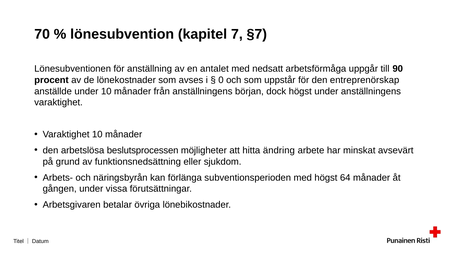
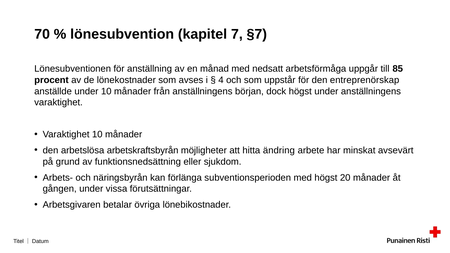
antalet: antalet -> månad (214, 69)
90: 90 -> 85 (398, 69)
0: 0 -> 4 (221, 80)
beslutsprocessen: beslutsprocessen -> arbetskraftsbyrån (143, 150)
64: 64 -> 20 (345, 178)
